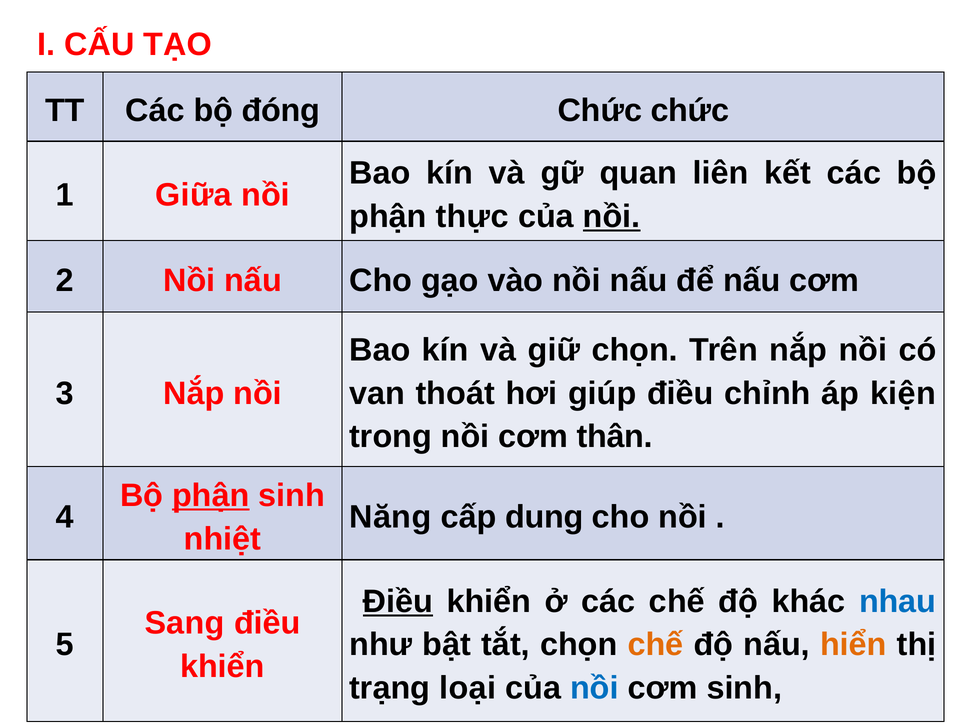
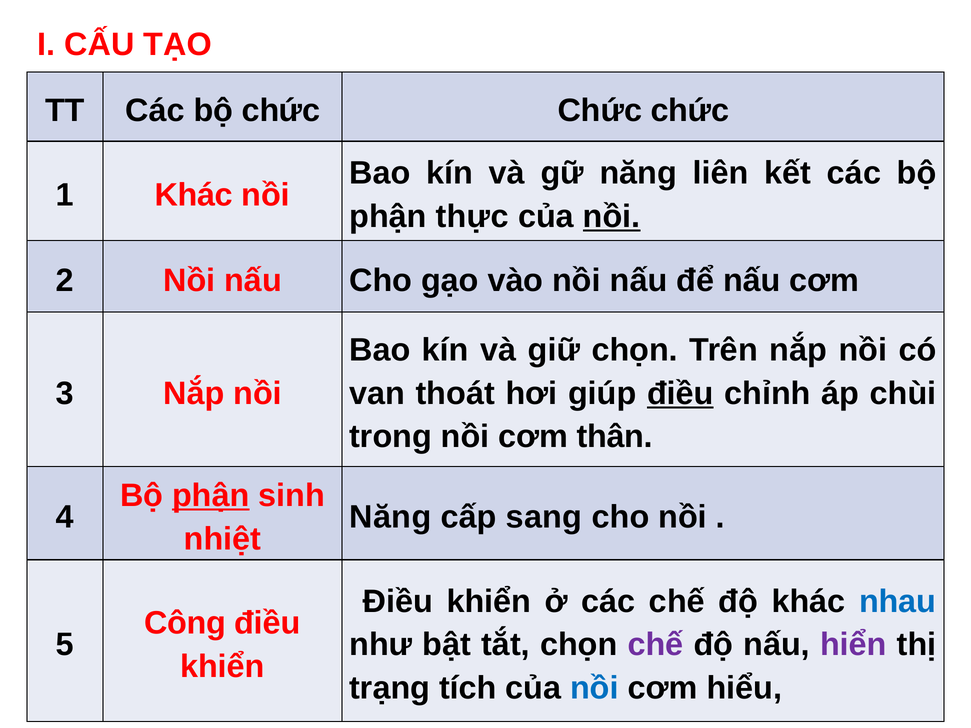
bộ đóng: đóng -> chức (281, 111)
gữ quan: quan -> năng (638, 173)
1 Giữa: Giữa -> Khác (194, 195)
điều underline: none -> present (680, 394)
kiện: kiện -> chùi (903, 394)
dung: dung -> sang (544, 517)
Điều underline: present -> none (398, 602)
Sang: Sang -> Công (185, 623)
chế colour: orange -> purple (655, 645)
hiển colour: orange -> purple (853, 645)
loại: loại -> tích (468, 688)
cơm sinh: sinh -> hiểu (744, 688)
